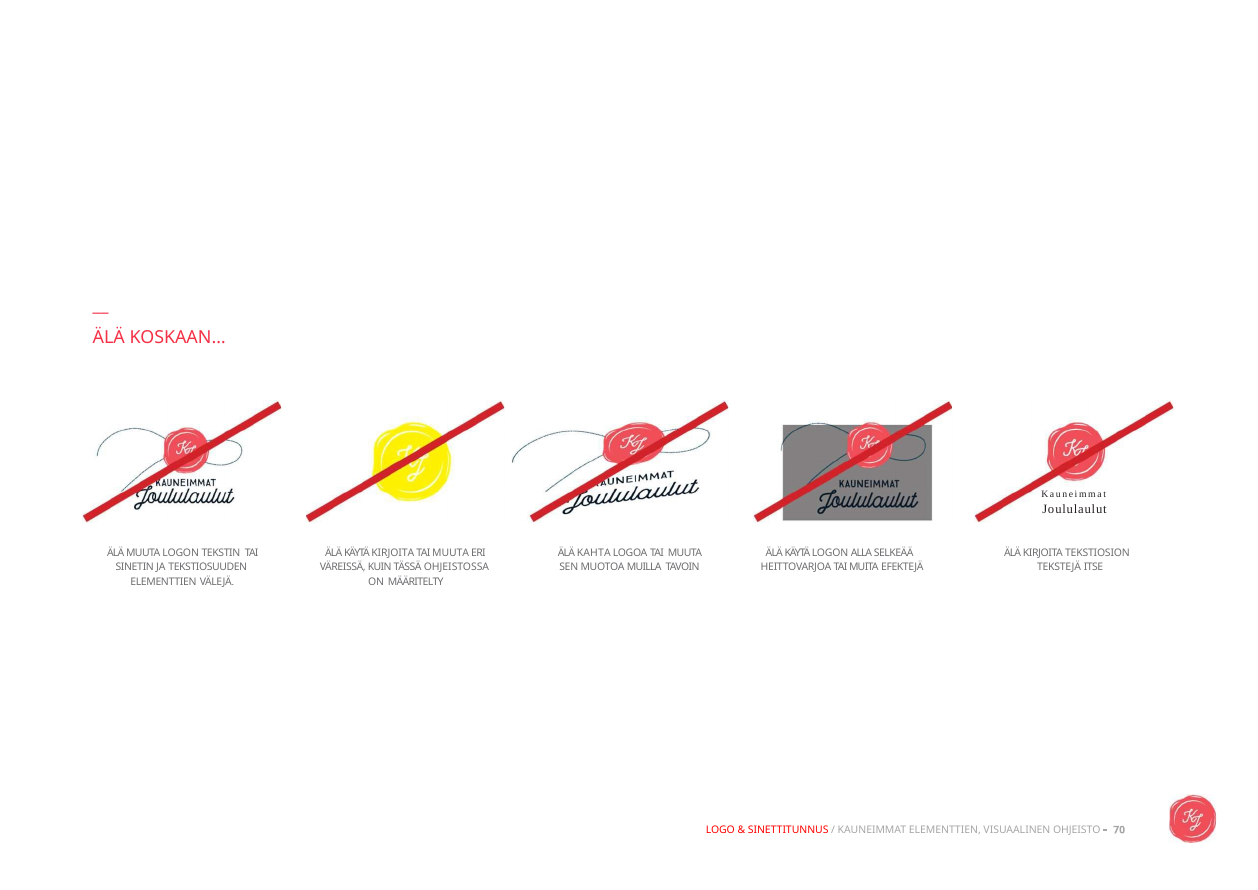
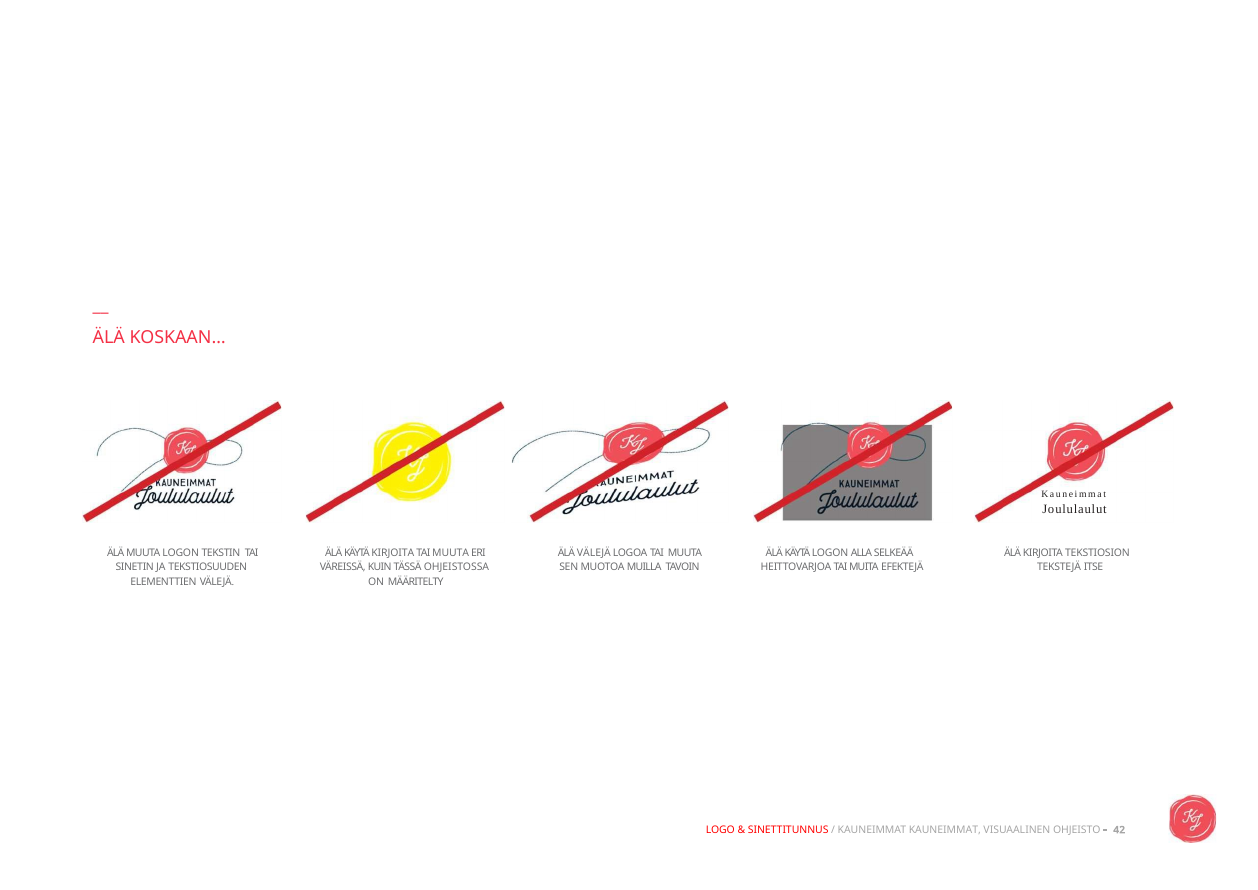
ÄLÄ KAHTA: KAHTA -> VÄLEJÄ (594, 553)
KAUNEIMMAT ELEMENTTIEN: ELEMENTTIEN -> KAUNEIMMAT (945, 830)
70: 70 -> 42 (1119, 830)
